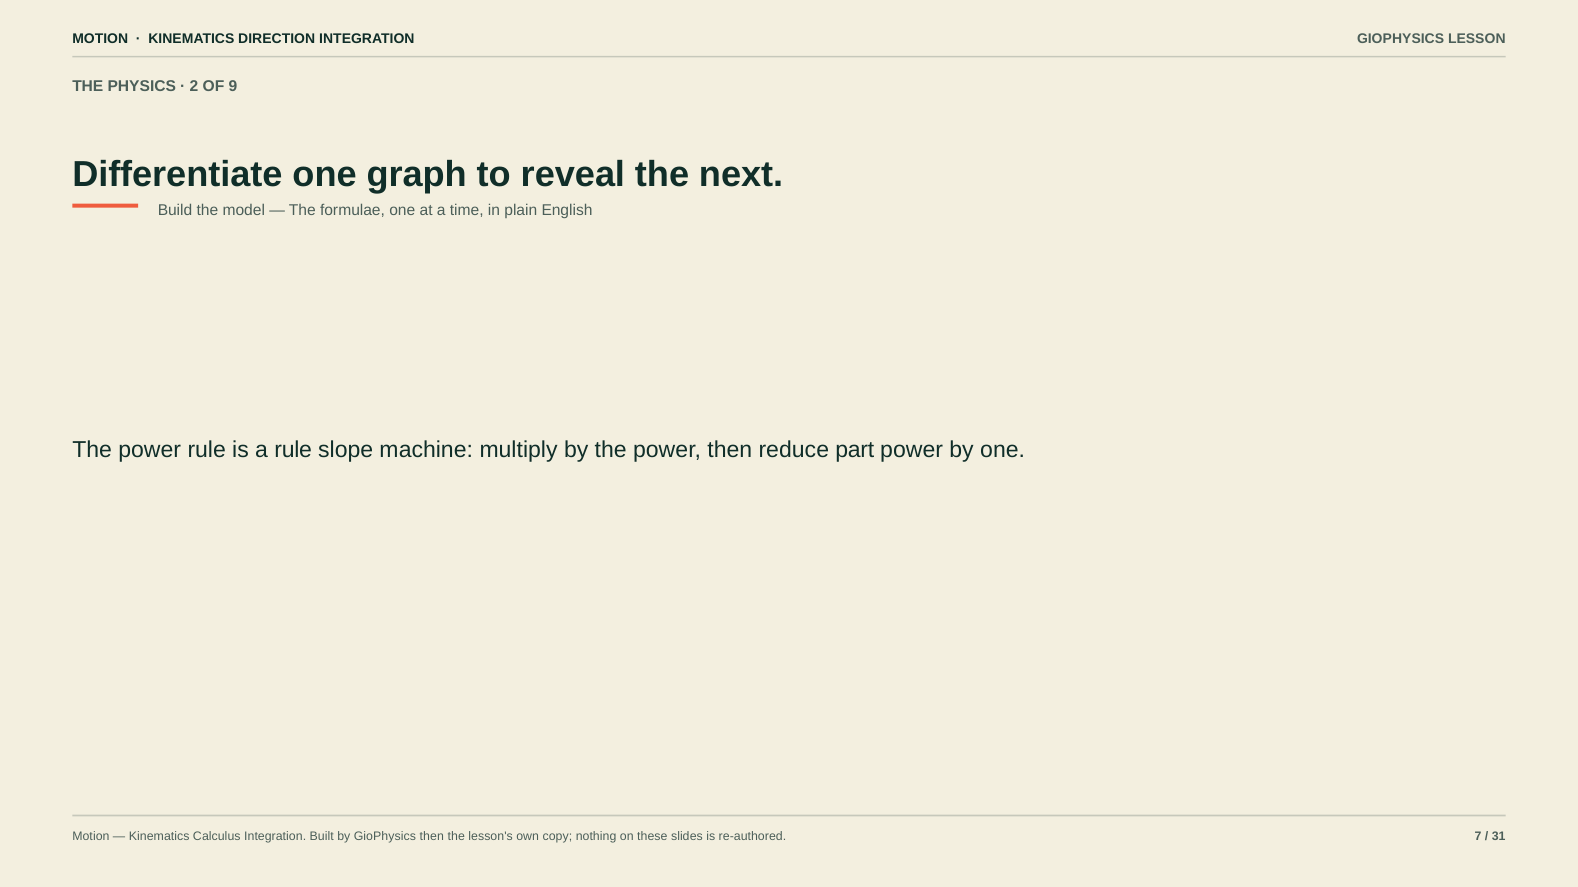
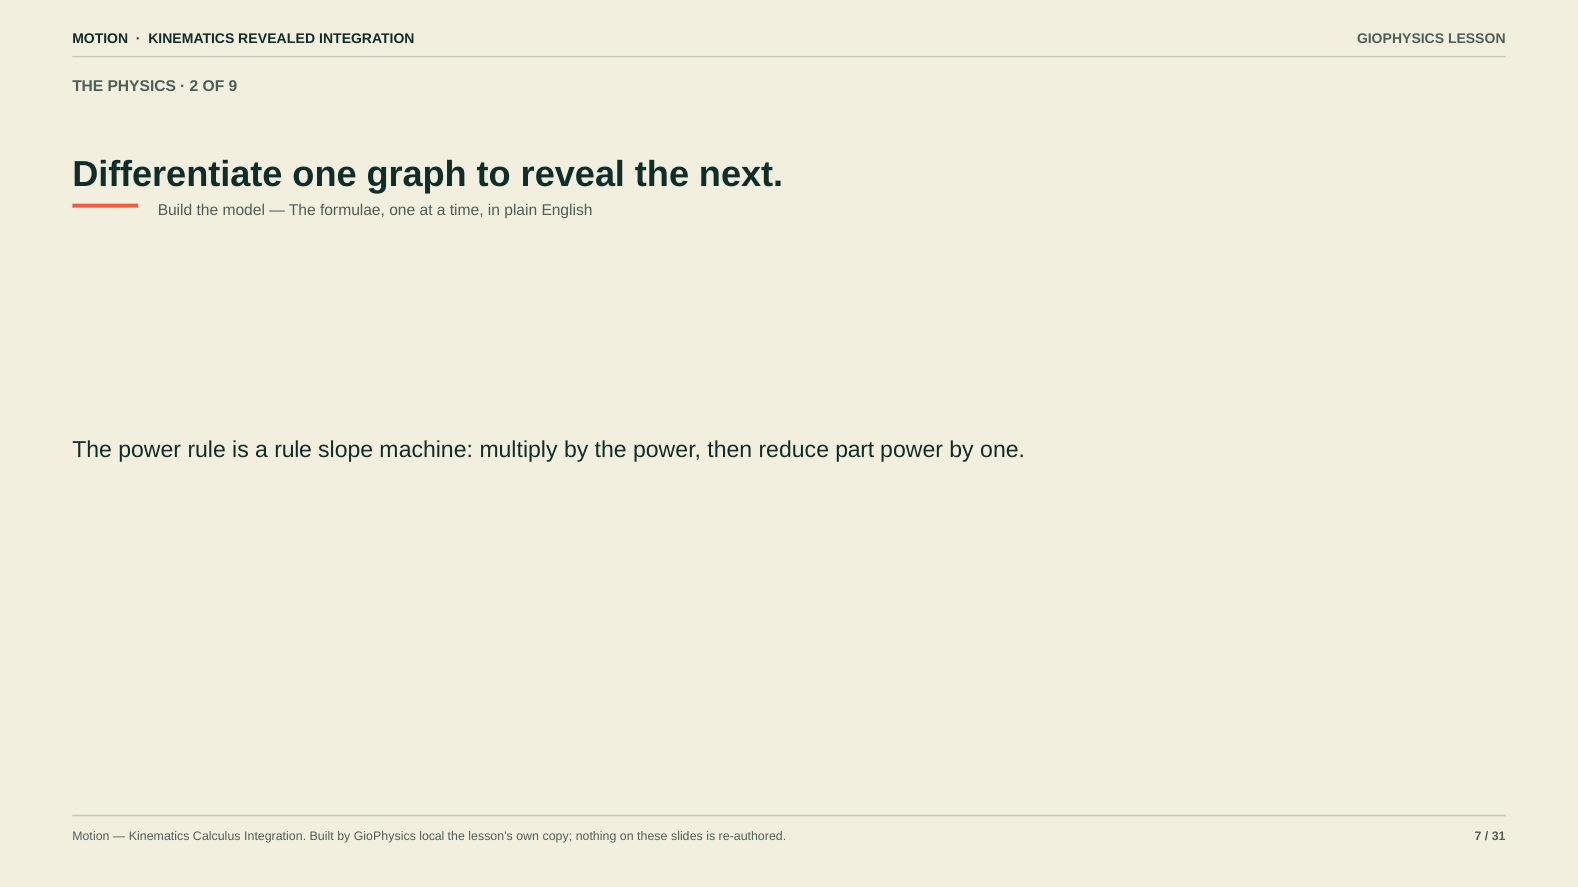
DIRECTION: DIRECTION -> REVEALED (277, 39)
GioPhysics then: then -> local (432, 837)
